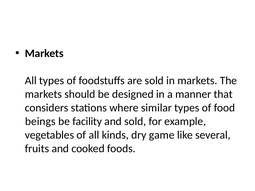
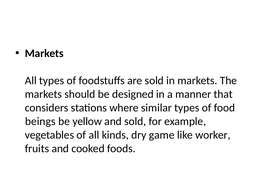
facility: facility -> yellow (87, 122)
several: several -> worker (213, 135)
